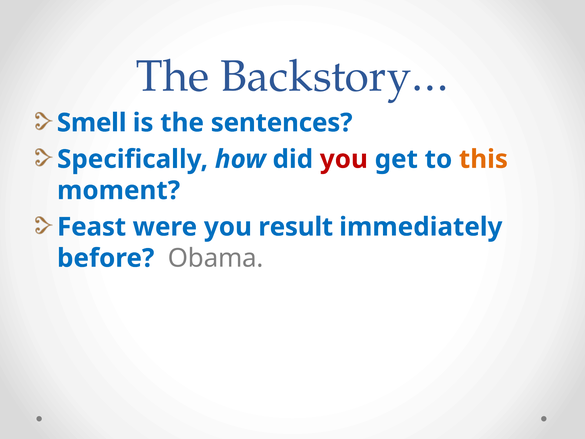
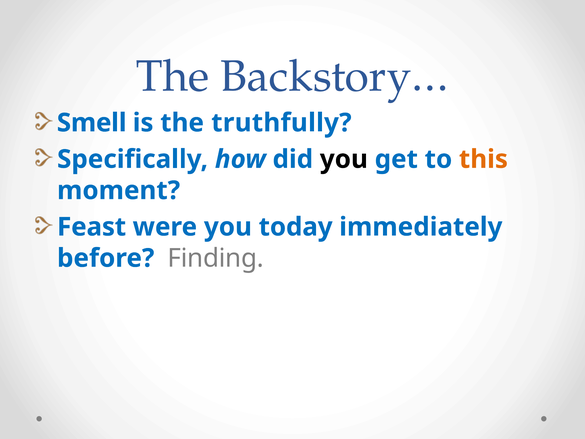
sentences: sentences -> truthfully (281, 123)
you colour: red -> black (344, 159)
result: result -> today (296, 227)
Obama: Obama -> Finding (216, 258)
